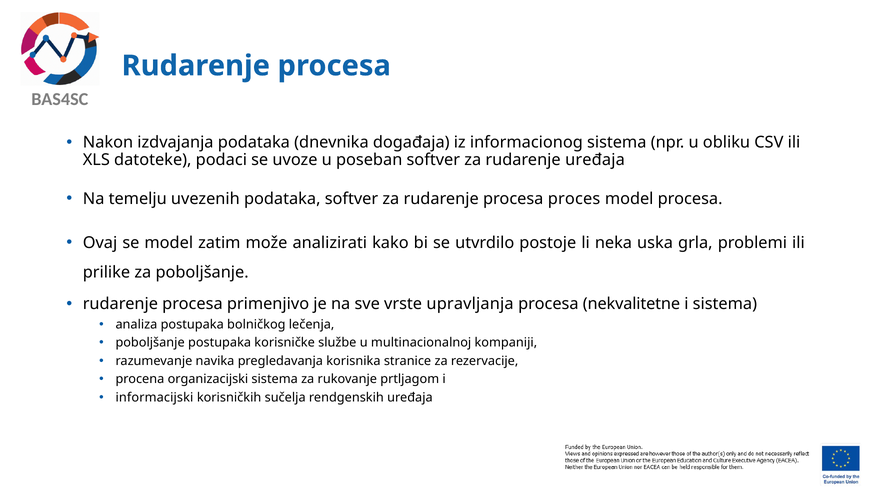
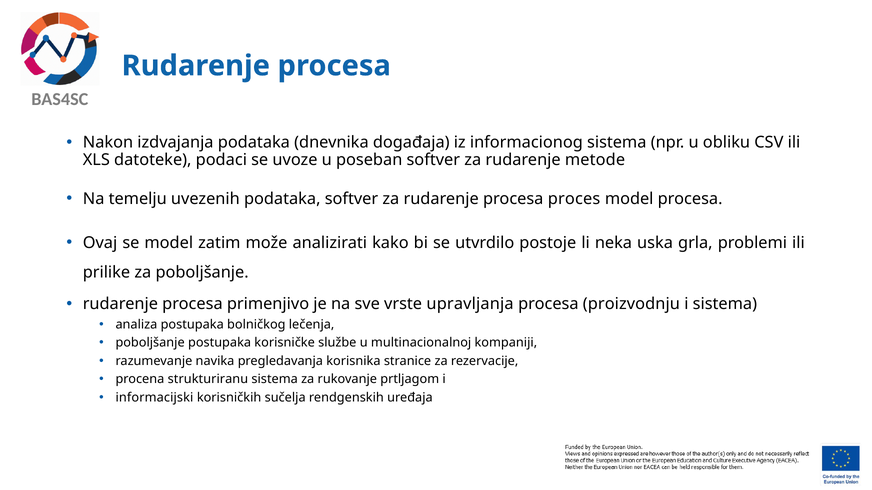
rudarenje uređaja: uređaja -> metode (595, 160)
nekvalitetne: nekvalitetne -> proizvodnju (631, 304)
organizacijski: organizacijski -> strukturiranu (208, 380)
